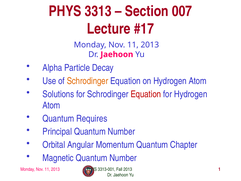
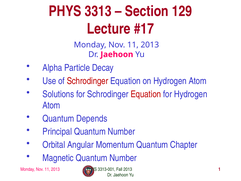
007: 007 -> 129 (182, 11)
Schrodinger colour: orange -> red (87, 81)
Requires: Requires -> Depends (92, 118)
